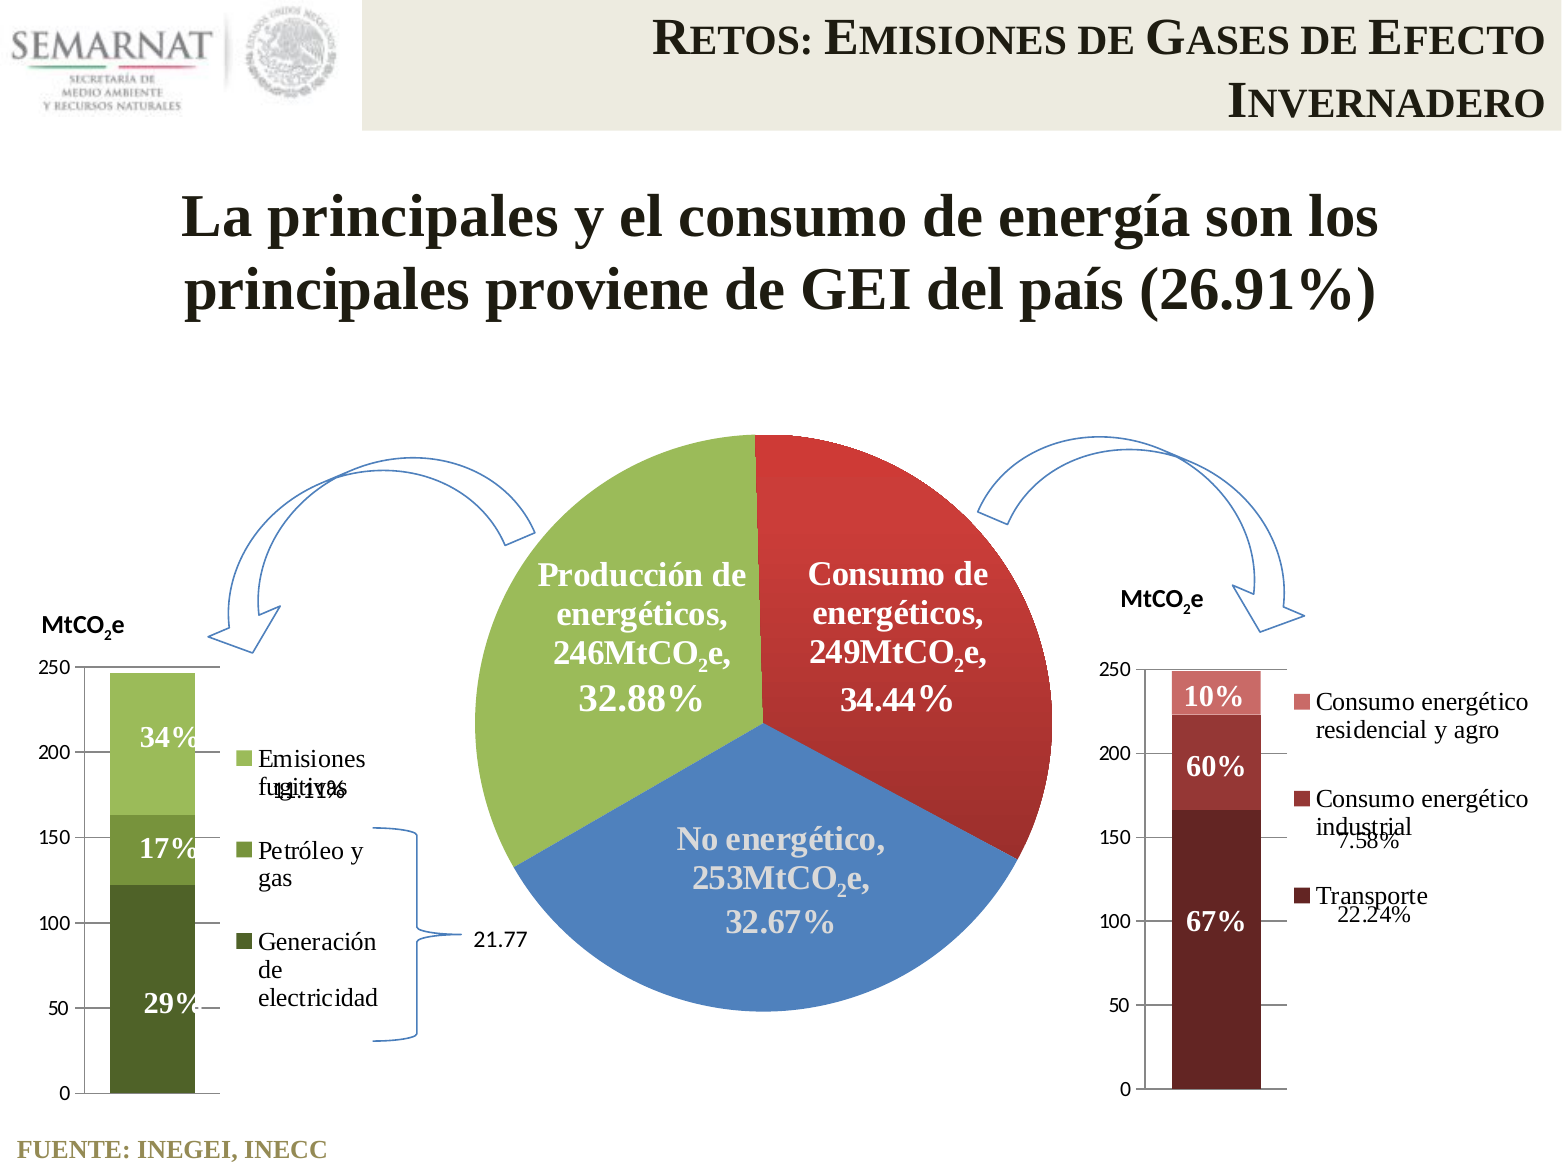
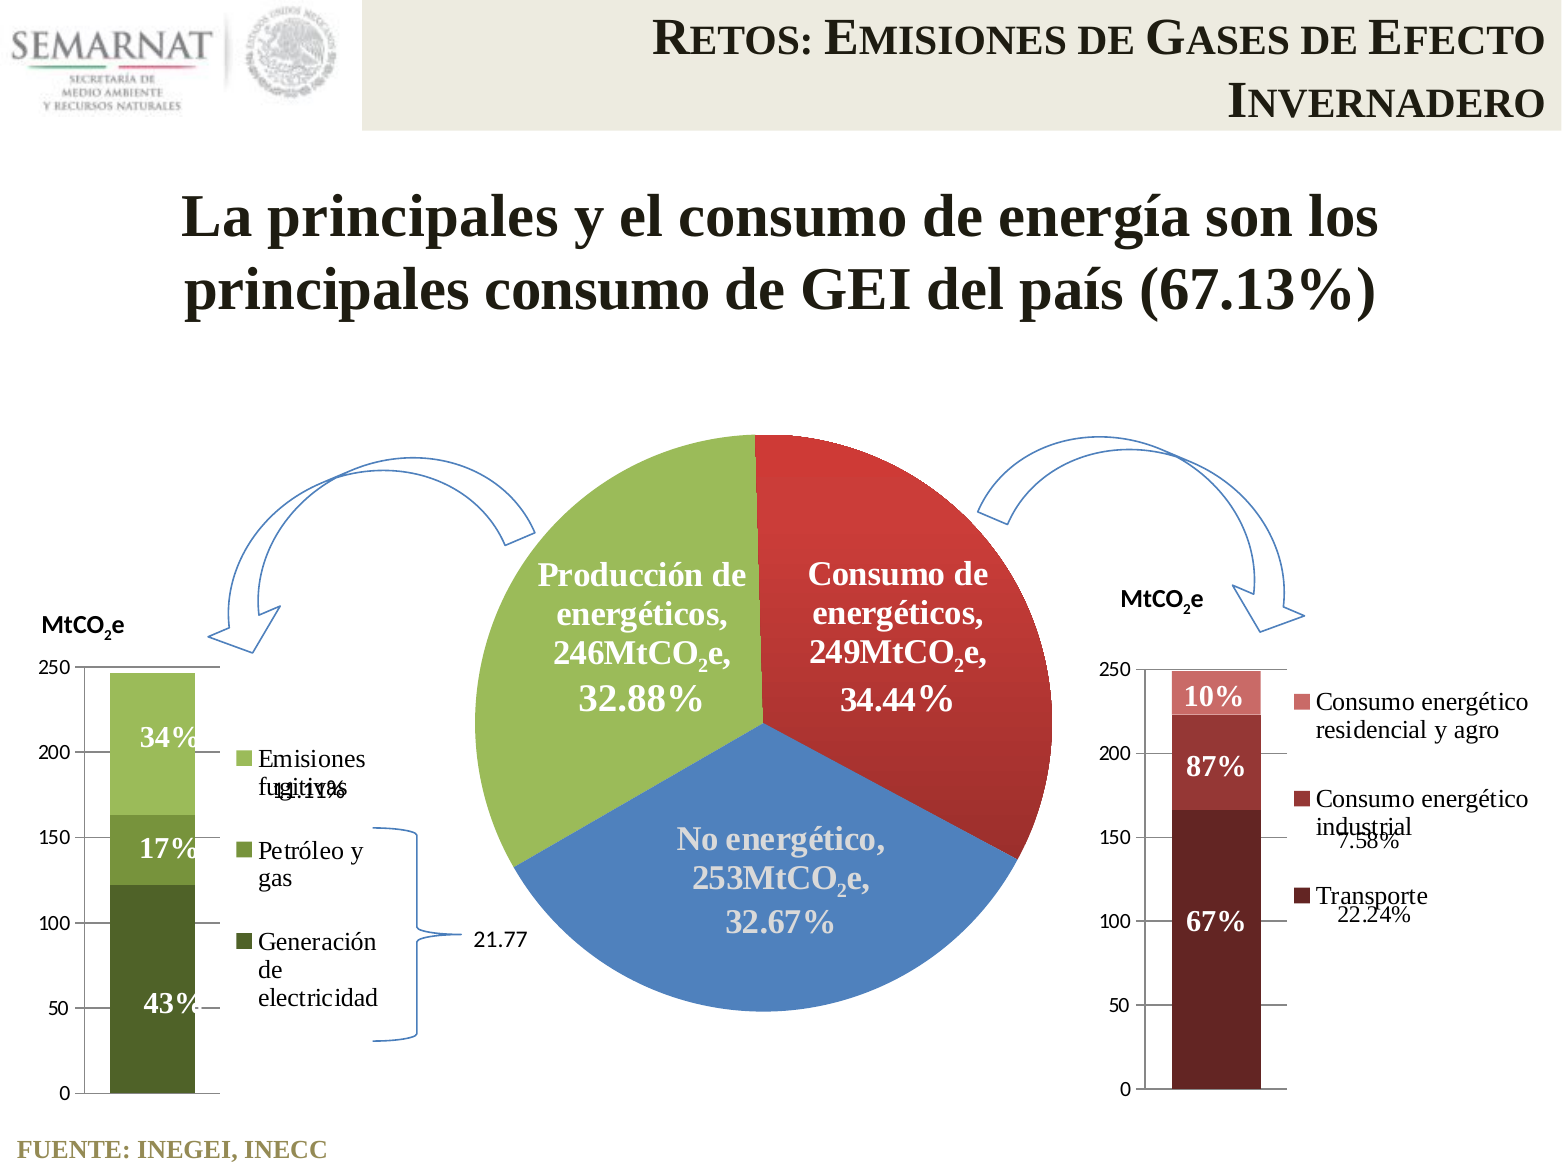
principales proviene: proviene -> consumo (598, 289)
26.91%: 26.91% -> 67.13% (1258, 289)
60%: 60% -> 87% (1216, 766)
29%: 29% -> 43% (174, 1003)
